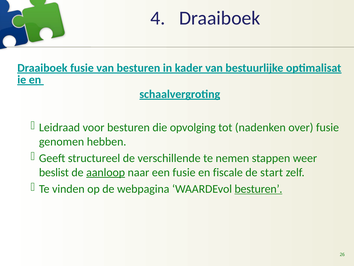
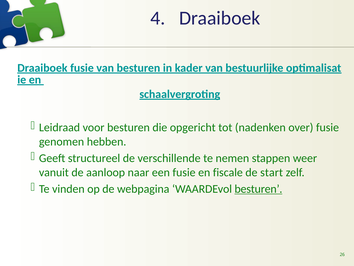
opvolging: opvolging -> opgericht (193, 127)
beslist: beslist -> vanuit (54, 172)
aanloop underline: present -> none (106, 172)
